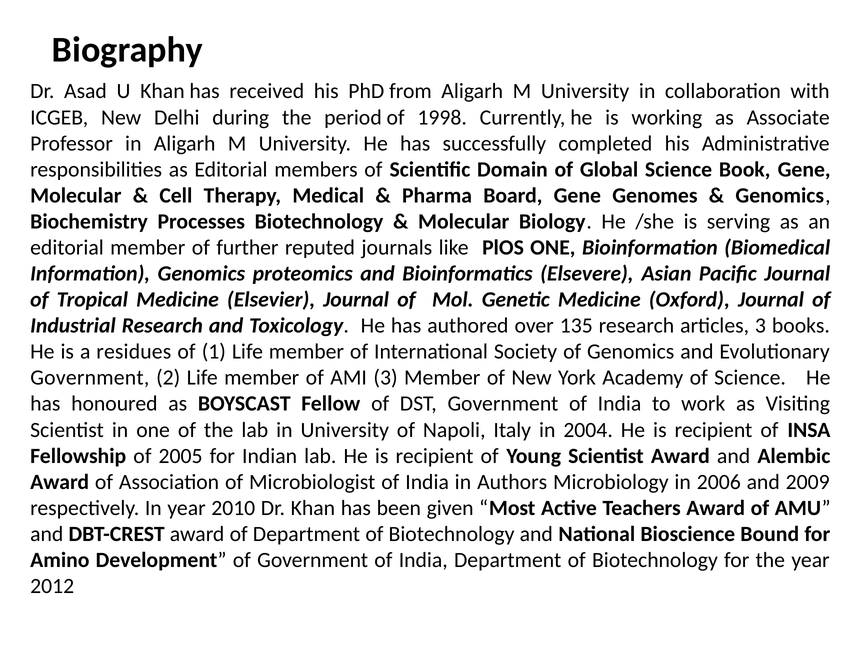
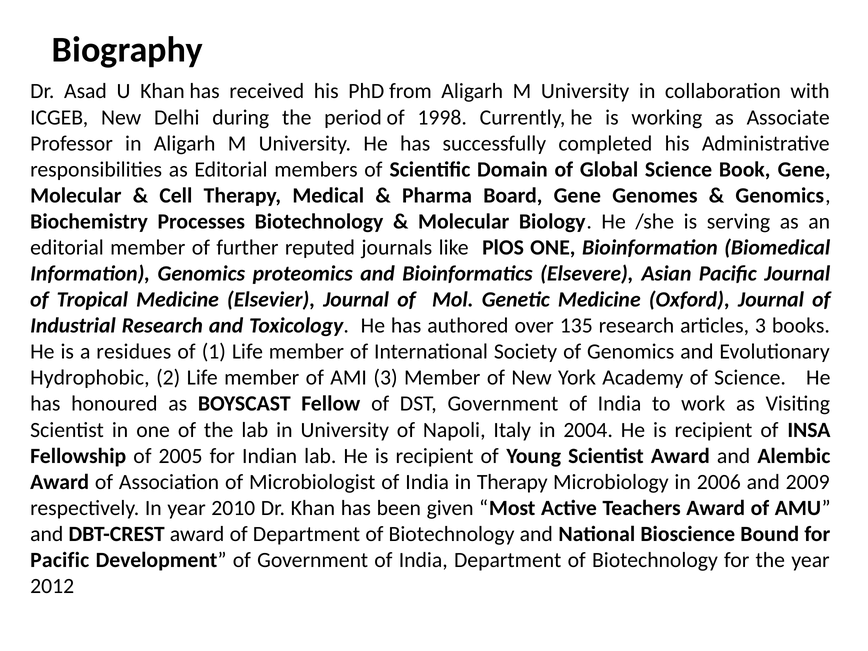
Government: Government -> Hydrophobic (90, 378)
in Authors: Authors -> Therapy (512, 482)
Amino: Amino -> Pacific (60, 560)
